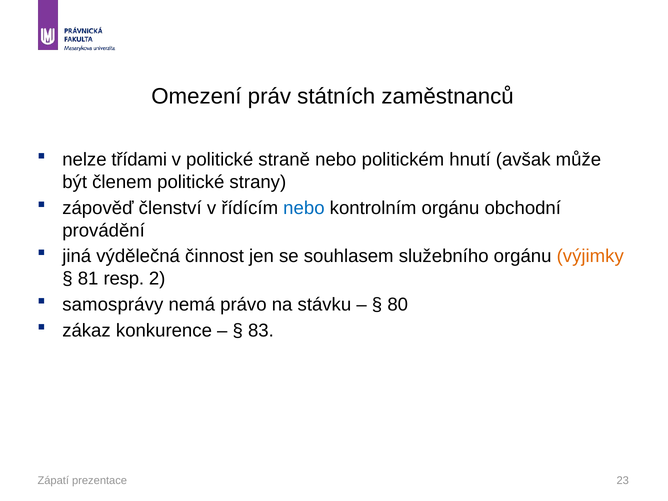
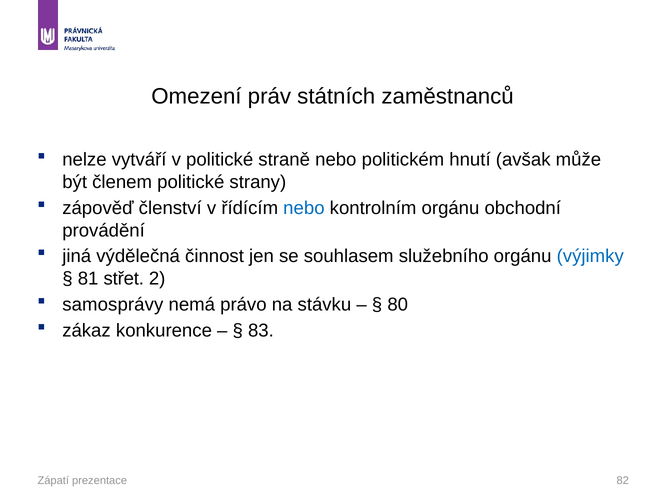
třídami: třídami -> vytváří (139, 160)
výjimky colour: orange -> blue (590, 256)
resp: resp -> střet (124, 279)
23: 23 -> 82 (623, 481)
